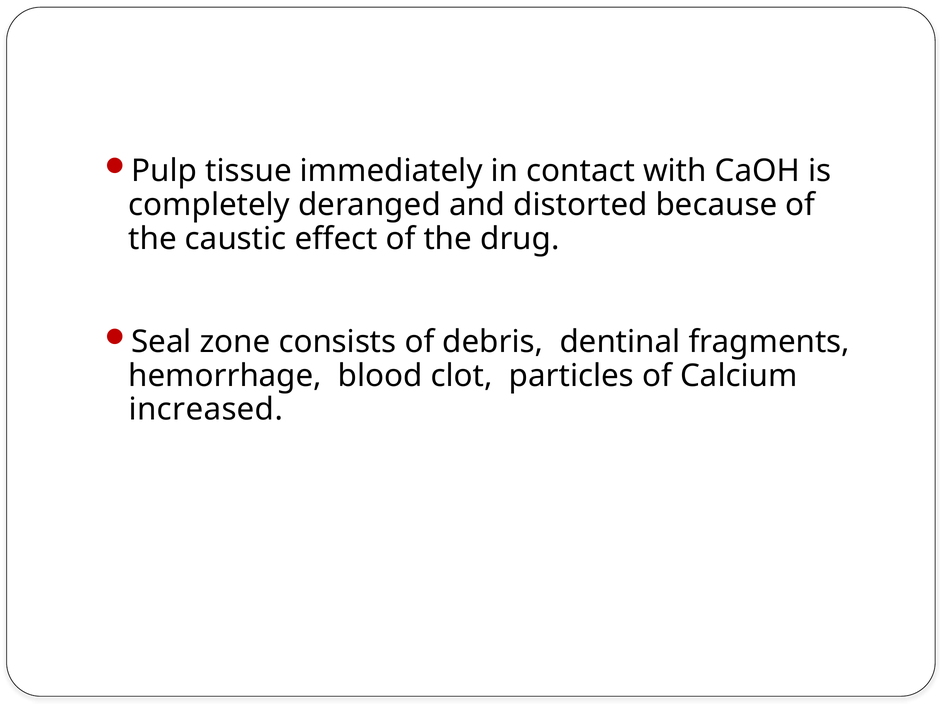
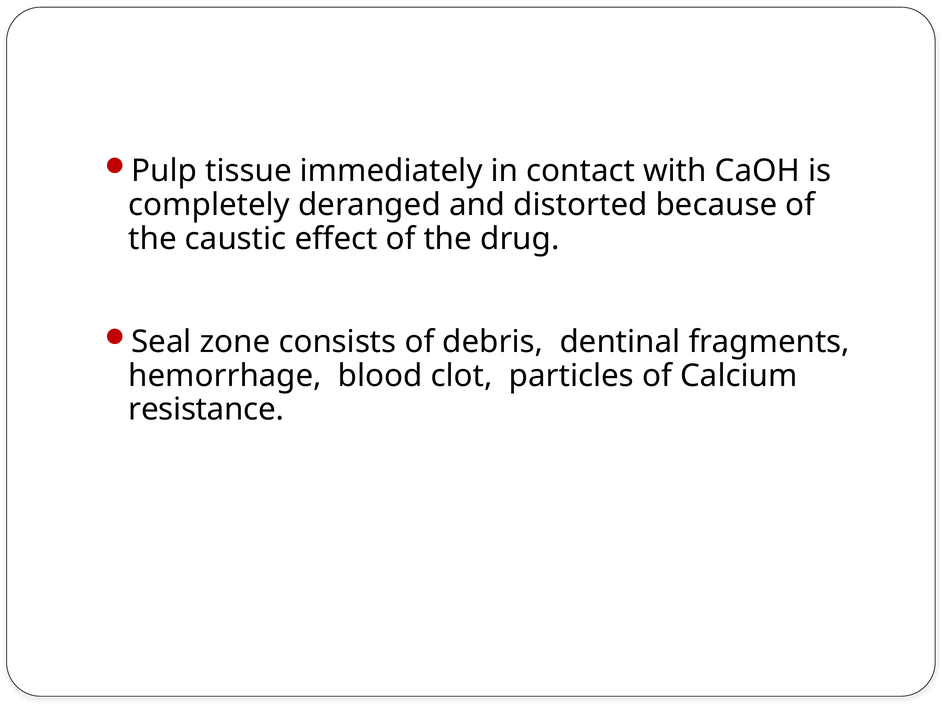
increased: increased -> resistance (206, 410)
